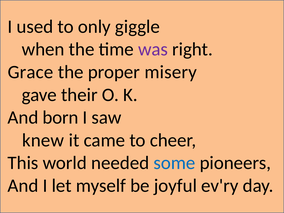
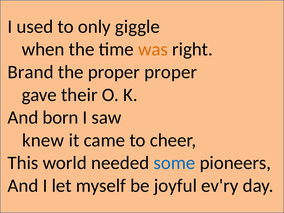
was colour: purple -> orange (153, 49)
Grace: Grace -> Brand (31, 72)
proper misery: misery -> proper (171, 72)
